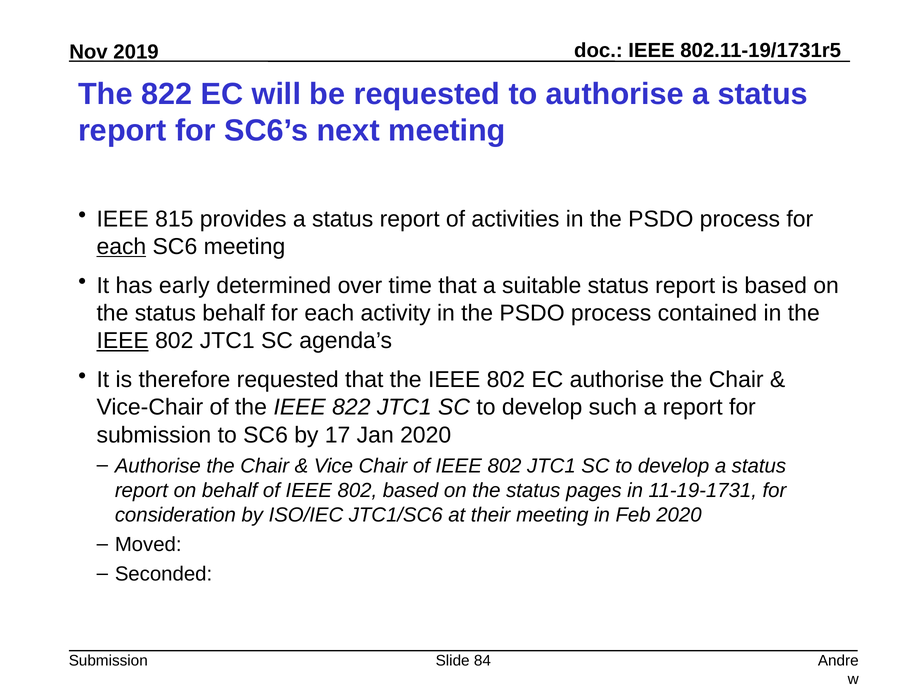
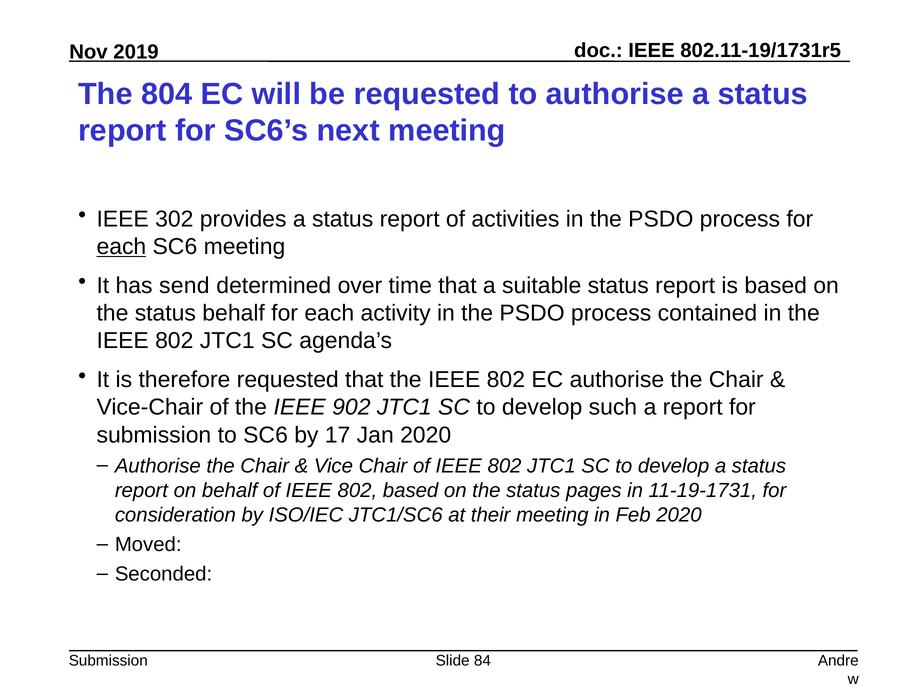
The 822: 822 -> 804 (167, 94)
815: 815 -> 302 (174, 219)
early: early -> send (184, 286)
IEEE underline: present -> none (123, 341)
IEEE 822: 822 -> 902 (351, 408)
